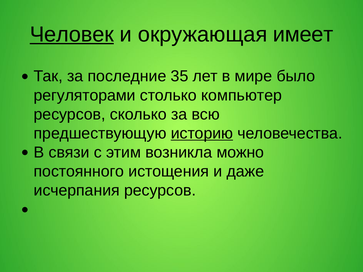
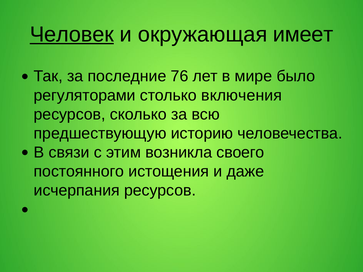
35: 35 -> 76 (180, 76)
компьютер: компьютер -> включения (242, 95)
историю underline: present -> none (202, 133)
можно: можно -> своего (240, 152)
